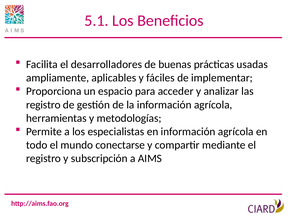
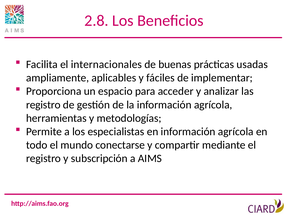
5.1: 5.1 -> 2.8 (96, 21)
desarrolladores: desarrolladores -> internacionales (106, 64)
